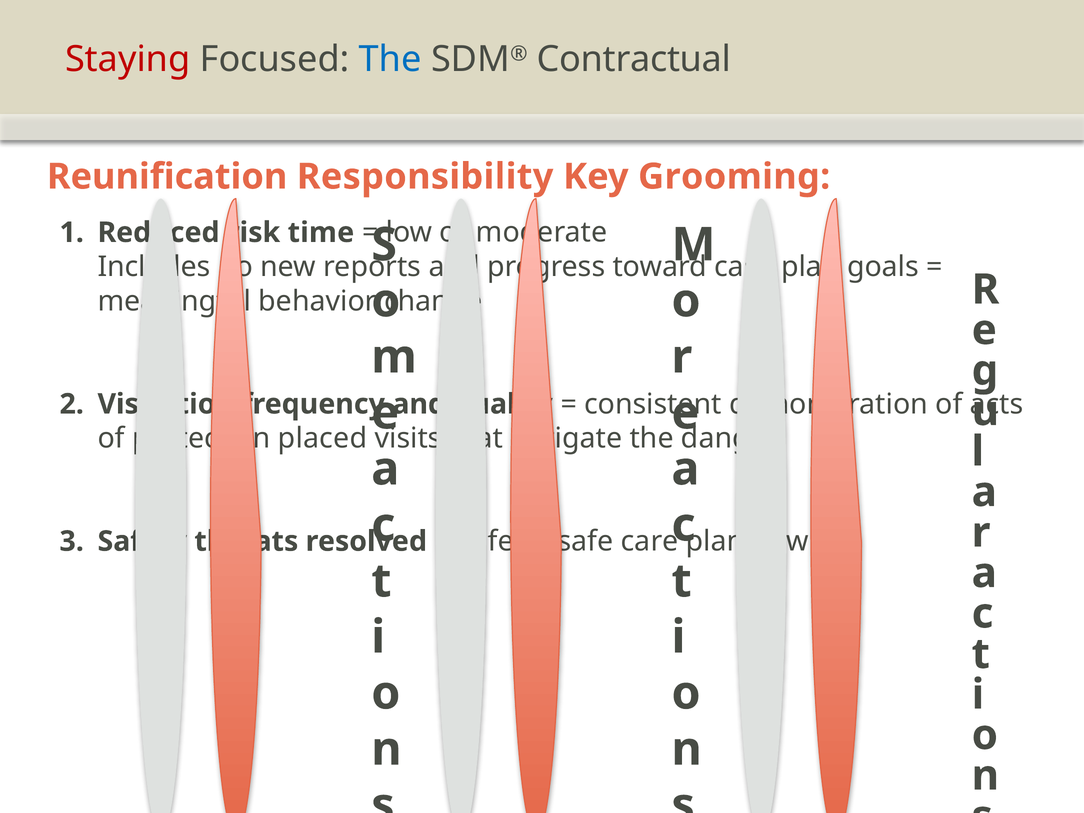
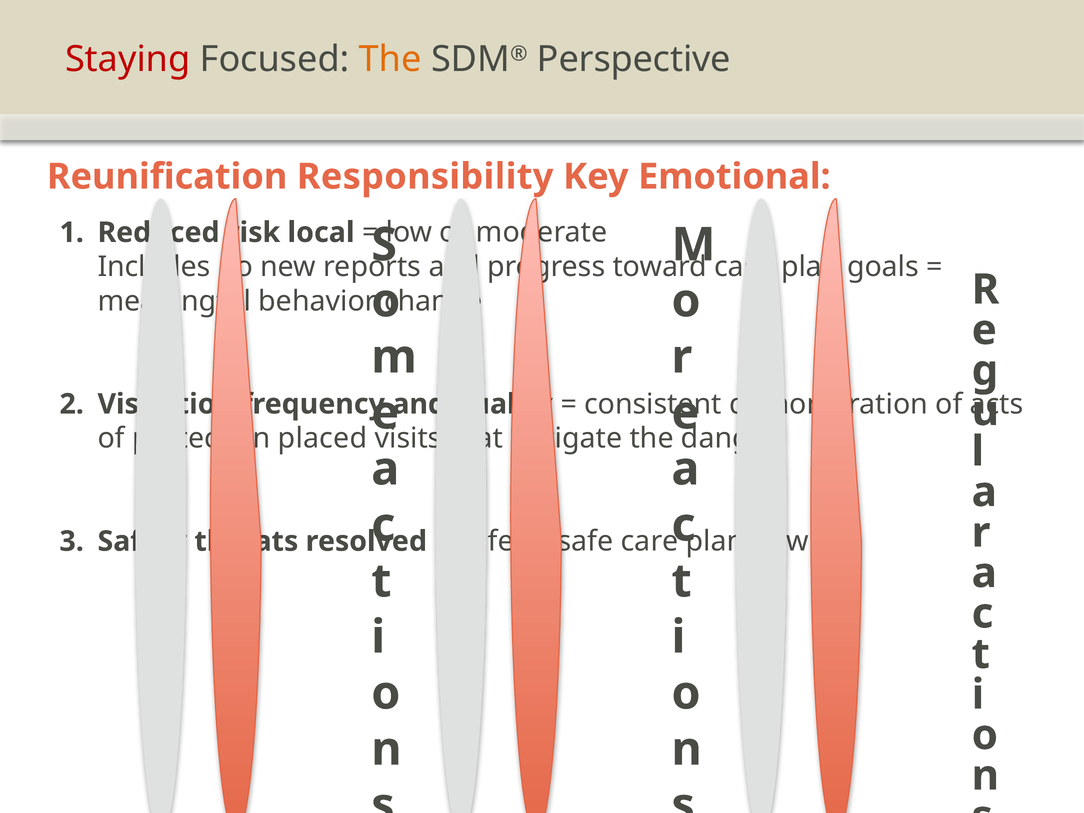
The colour: blue -> orange (390, 60)
Contractual: Contractual -> Perspective (634, 60)
Grooming: Grooming -> Emotional (734, 177)
time: time -> local (321, 233)
